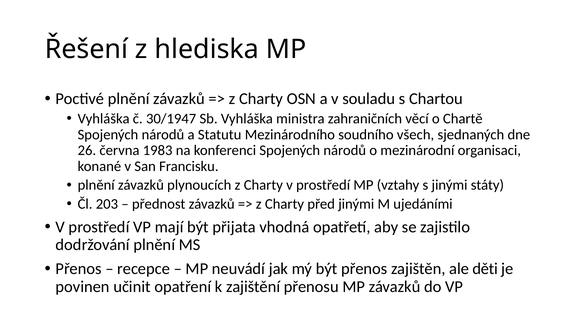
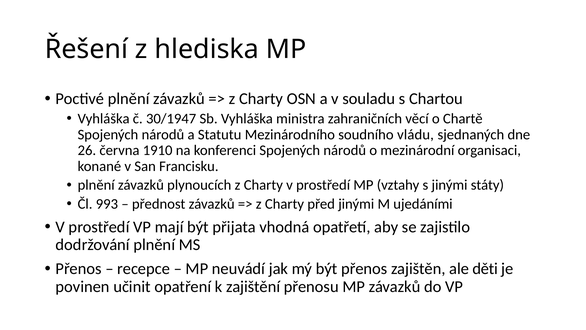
všech: všech -> vládu (415, 134)
1983: 1983 -> 1910 (158, 150)
203: 203 -> 993 (107, 204)
